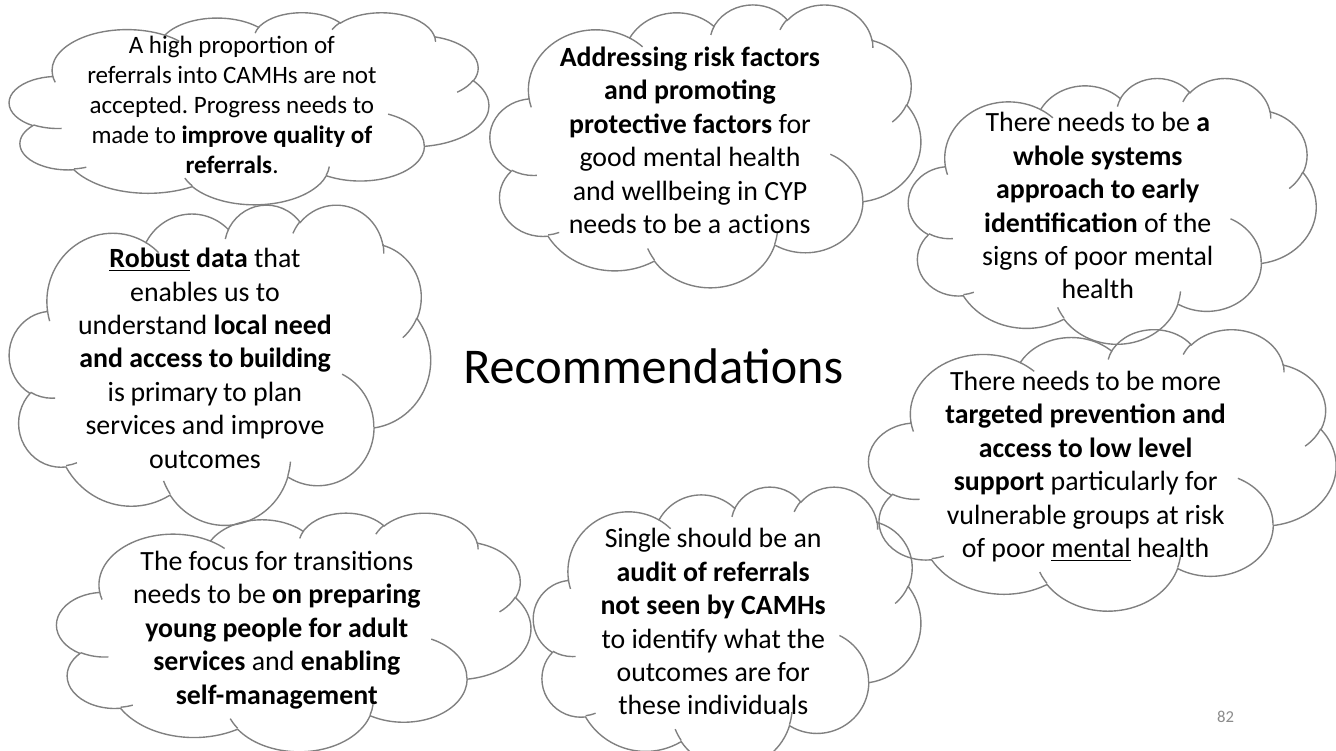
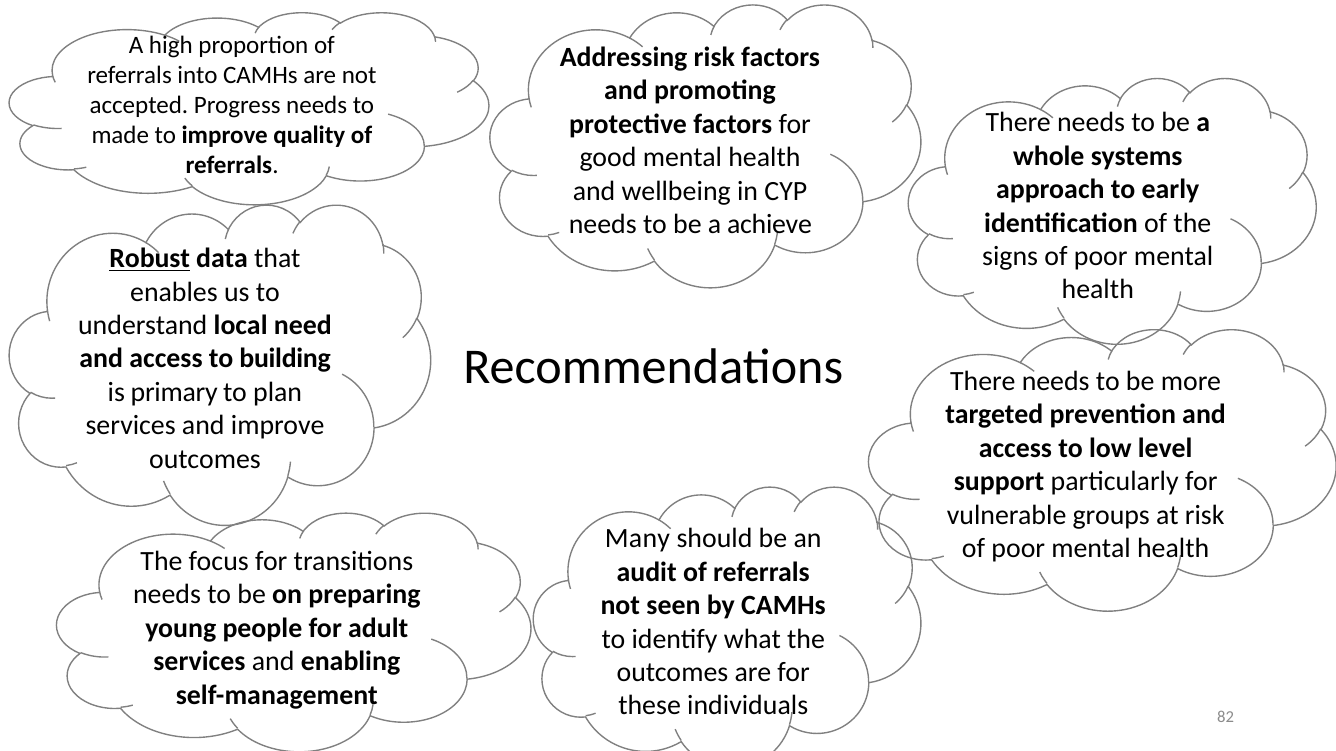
actions: actions -> achieve (770, 224)
Single: Single -> Many (637, 539)
mental underline: present -> none (1091, 549)
